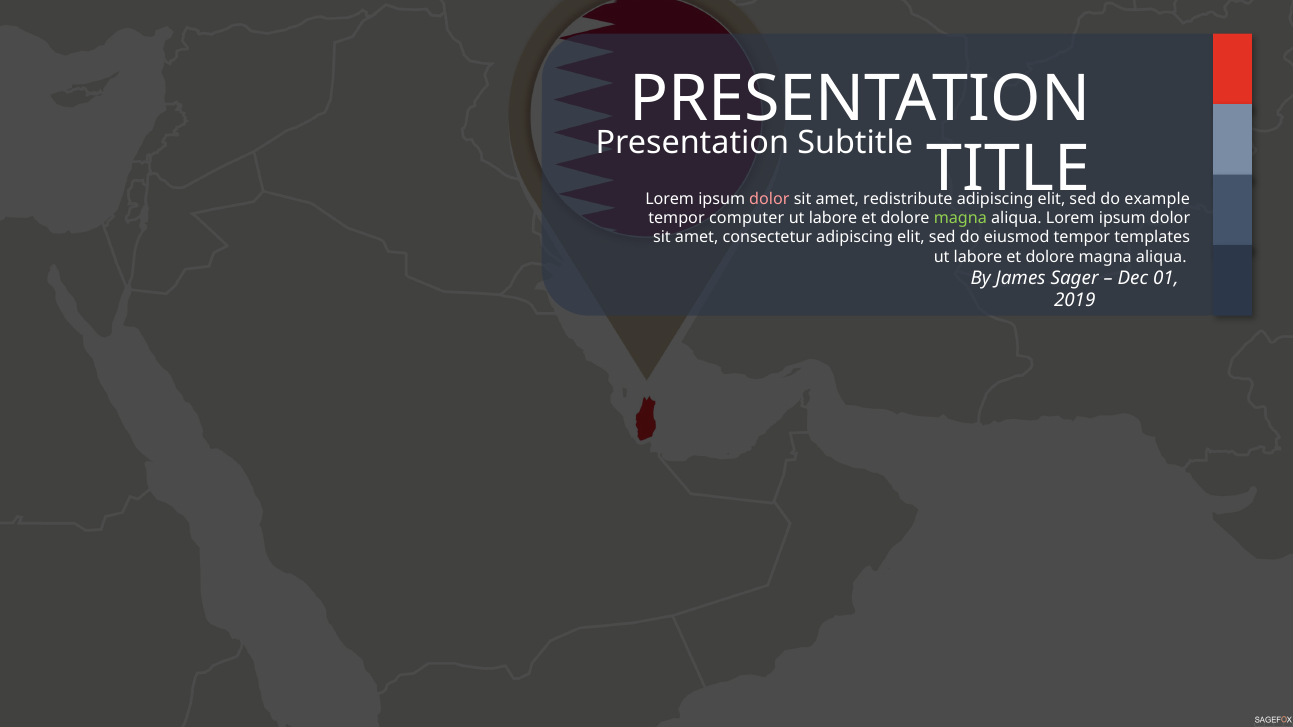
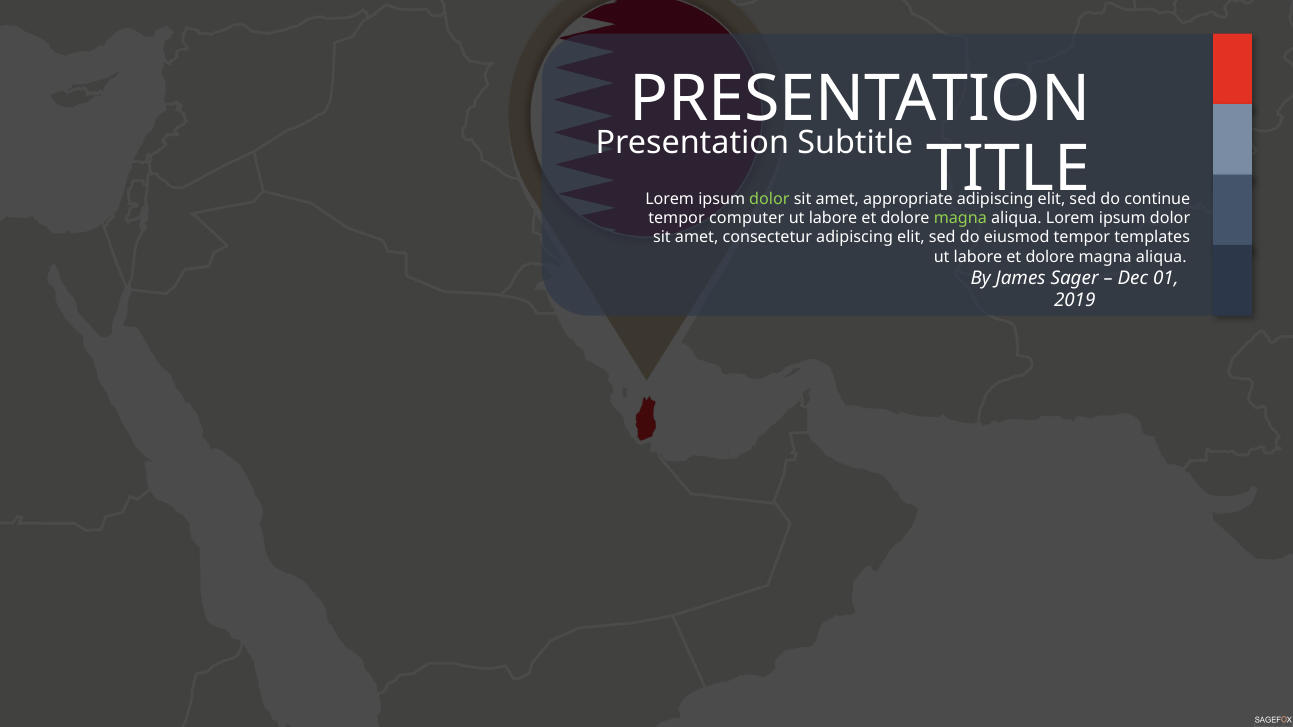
dolor colour: pink -> light green (769, 199)
redistribute: redistribute -> appropriate (908, 199)
example: example -> continue (1157, 199)
